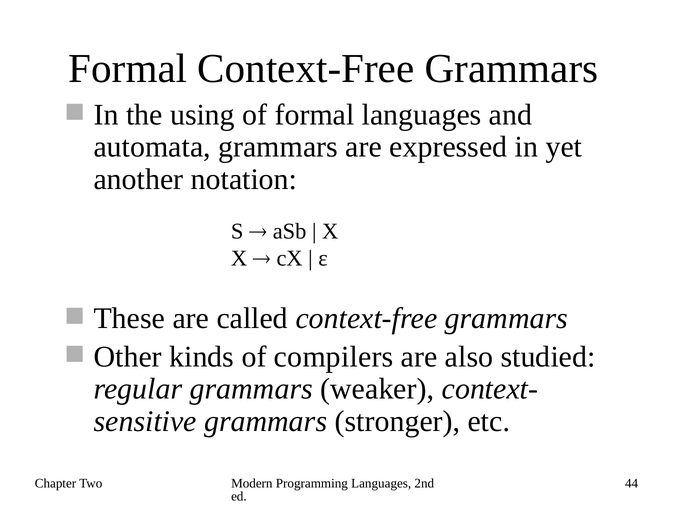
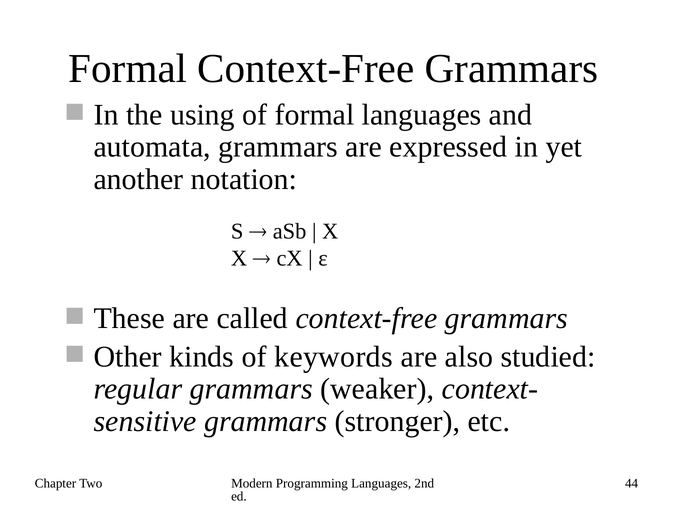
compilers: compilers -> keywords (334, 357)
